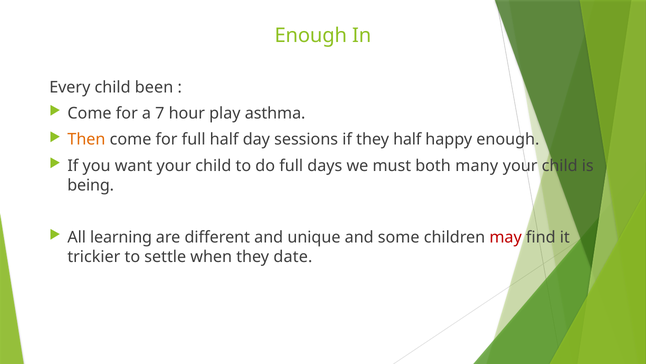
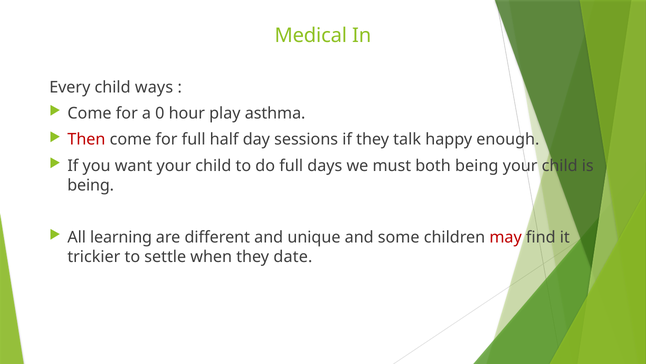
Enough: Enough -> Medical (311, 35)
been: been -> ways (154, 87)
7: 7 -> 0 (160, 113)
Then colour: orange -> red (86, 139)
they half: half -> talk (407, 139)
both many: many -> being (477, 165)
